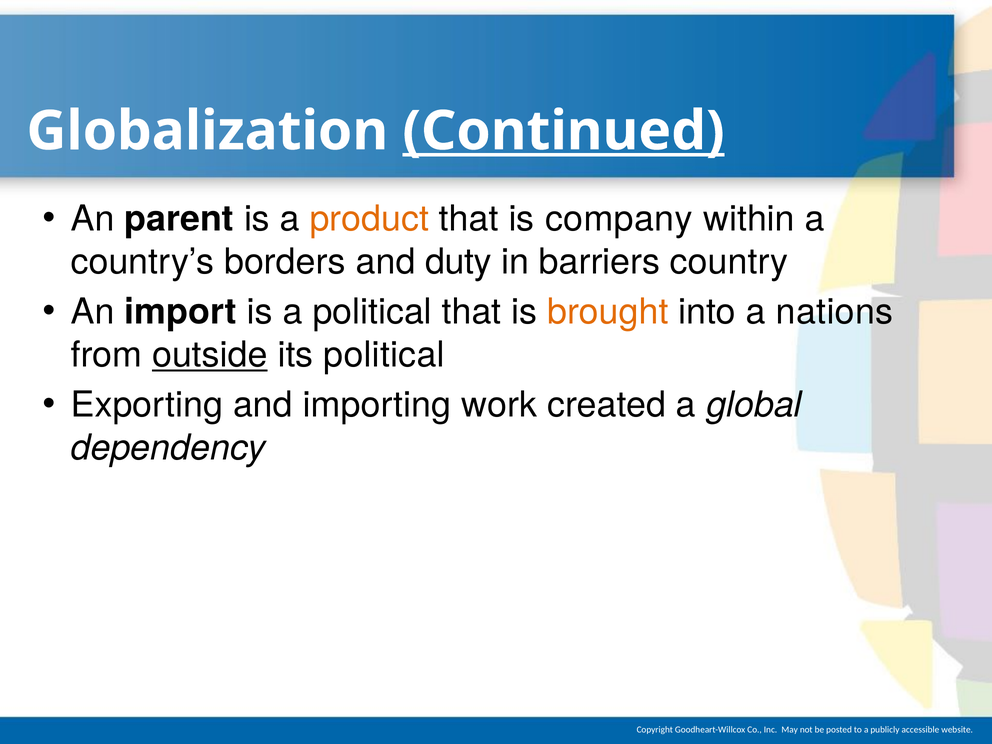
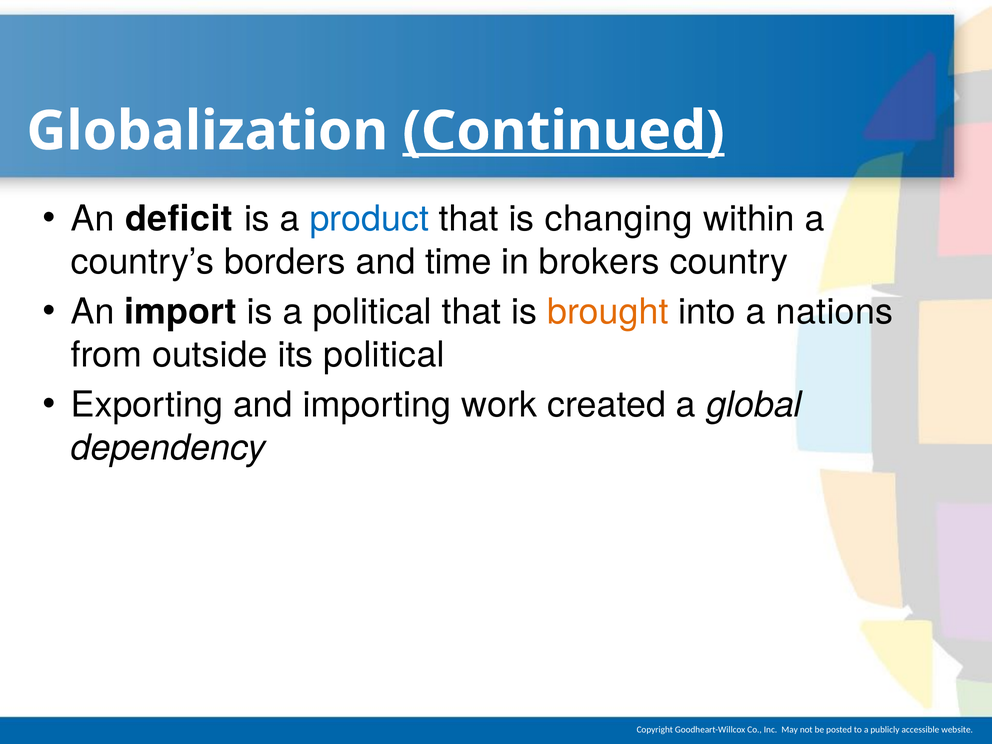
parent: parent -> deficit (179, 219)
product colour: orange -> blue (369, 219)
company: company -> changing (619, 219)
duty: duty -> time (458, 262)
barriers: barriers -> brokers (599, 262)
outside underline: present -> none (210, 355)
